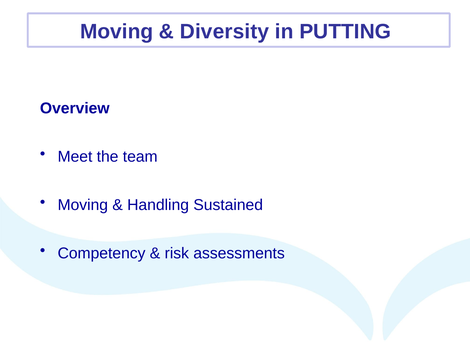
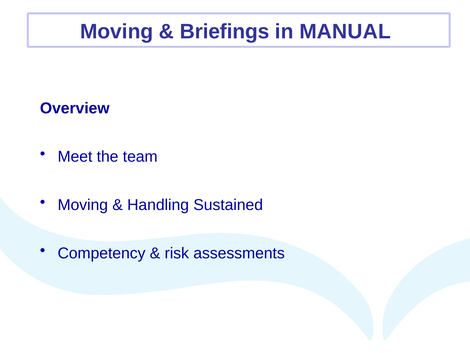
Diversity: Diversity -> Briefings (225, 32)
PUTTING: PUTTING -> MANUAL (345, 32)
